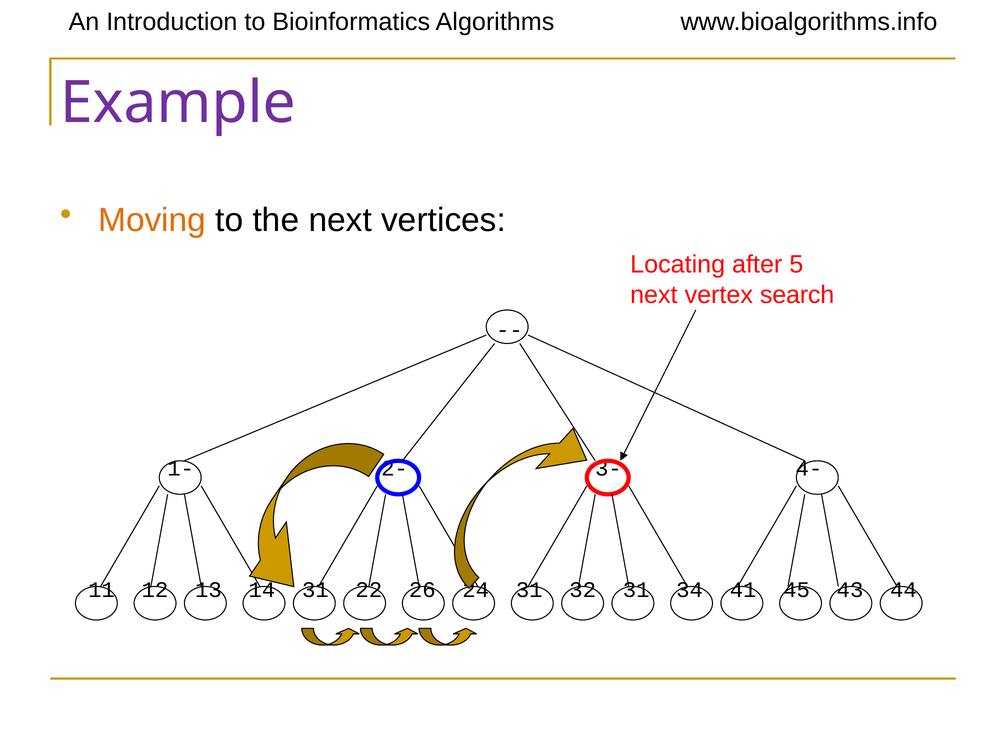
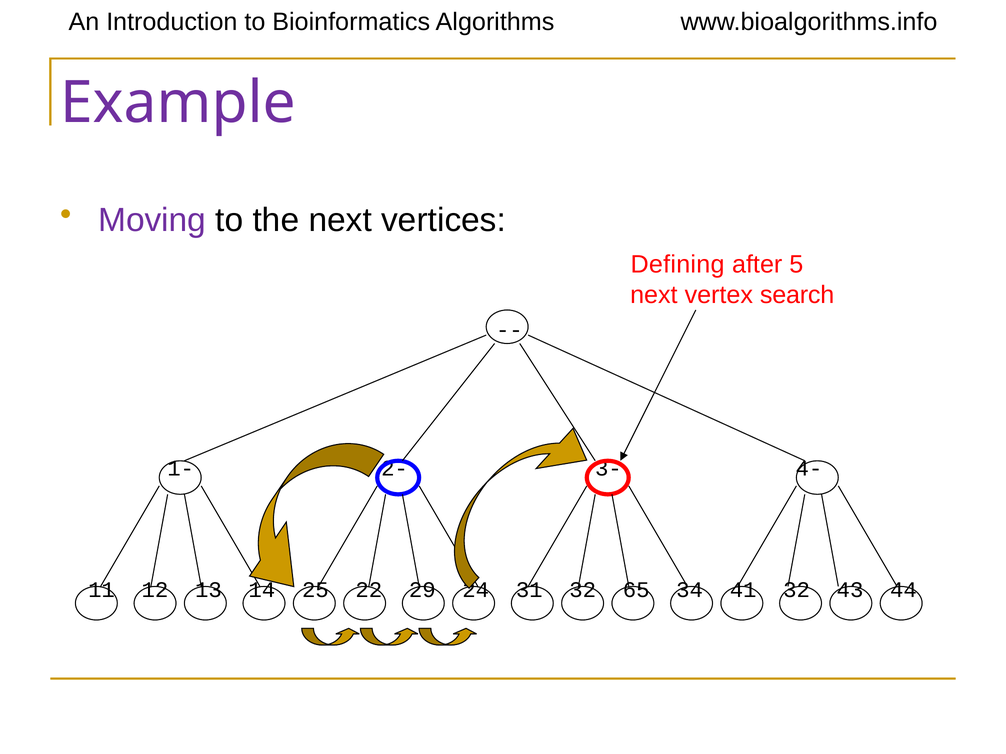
Moving colour: orange -> purple (152, 220)
Locating: Locating -> Defining (678, 265)
31: 31 -> 25 (315, 590)
26: 26 -> 29 (422, 590)
32 31: 31 -> 65 (636, 590)
41 45: 45 -> 32 (797, 590)
